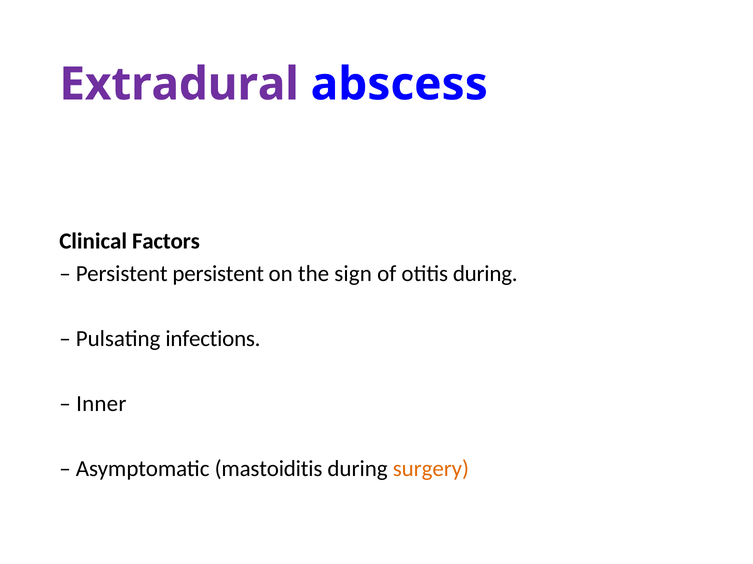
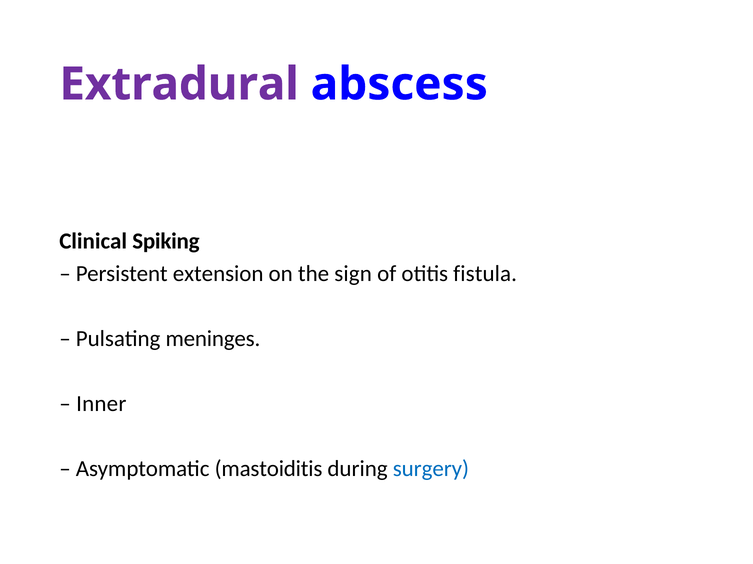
Factors: Factors -> Spiking (166, 242)
Persistent persistent: persistent -> extension (218, 274)
otitis during: during -> fistula (485, 274)
infections: infections -> meninges (213, 339)
surgery colour: orange -> blue (431, 469)
